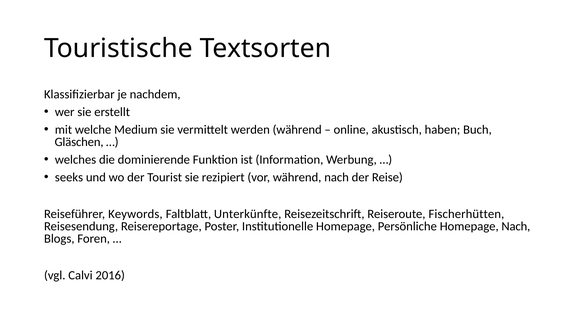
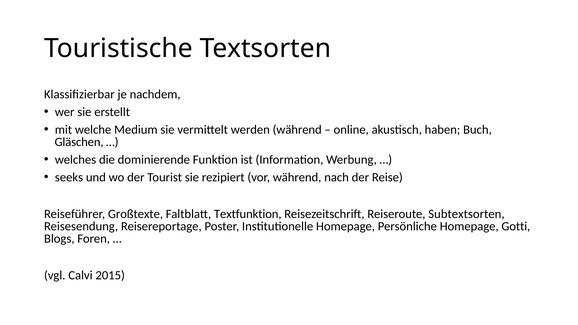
Keywords: Keywords -> Großtexte (135, 214)
Unterkünfte: Unterkünfte -> Textfunktion (248, 214)
Fischerhütten: Fischerhütten -> Subtextsorten (466, 214)
Homepage Nach: Nach -> Gotti (516, 227)
2016: 2016 -> 2015 (110, 276)
